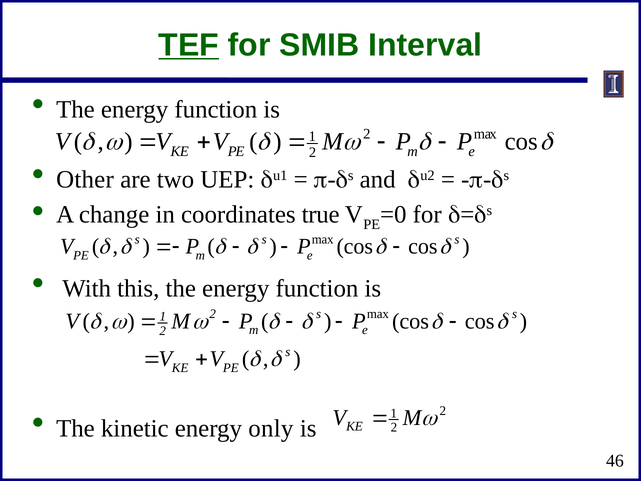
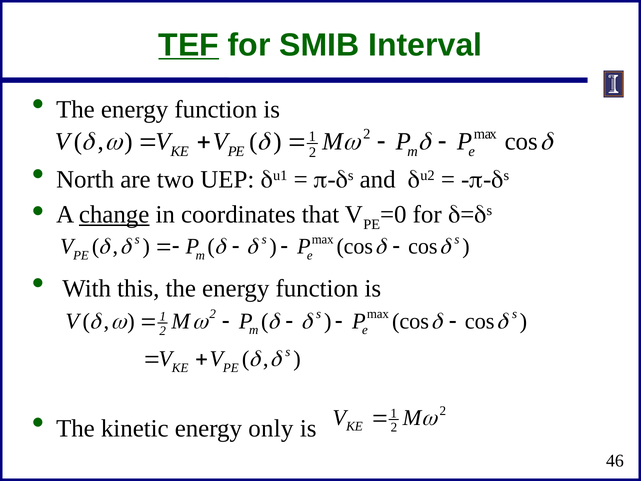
Other: Other -> North (85, 180)
change underline: none -> present (114, 214)
true: true -> that (321, 214)
